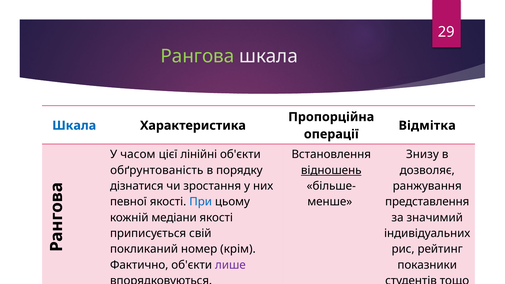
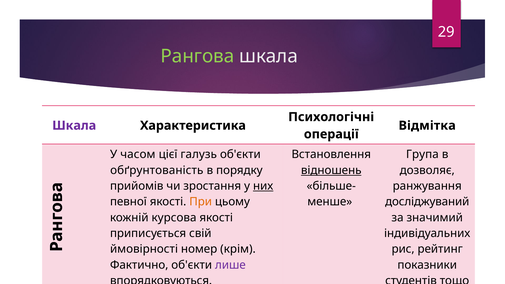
Пропорційна: Пропорційна -> Психологічні (331, 117)
Шкала colour: blue -> purple (74, 126)
лінійні: лінійні -> галузь (199, 154)
Знизу: Знизу -> Група (422, 154)
дізнатися: дізнатися -> прийомів (137, 186)
них underline: none -> present (263, 186)
При colour: blue -> orange (201, 202)
представлення: представлення -> досліджуваний (427, 202)
медіани: медіани -> курсова (174, 218)
покликаний: покликаний -> ймовірності (144, 249)
